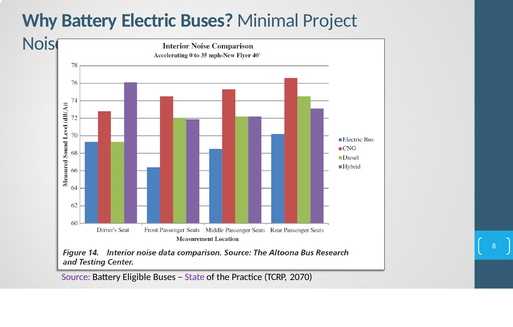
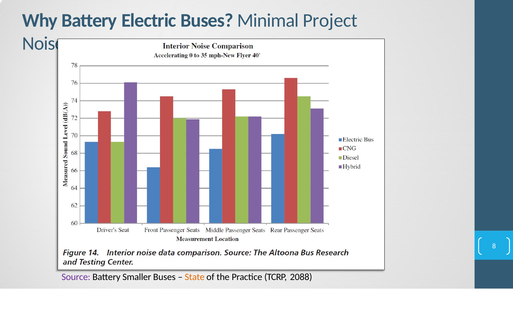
Eligible: Eligible -> Smaller (137, 277)
State colour: purple -> orange (195, 277)
2070: 2070 -> 2088 (301, 277)
